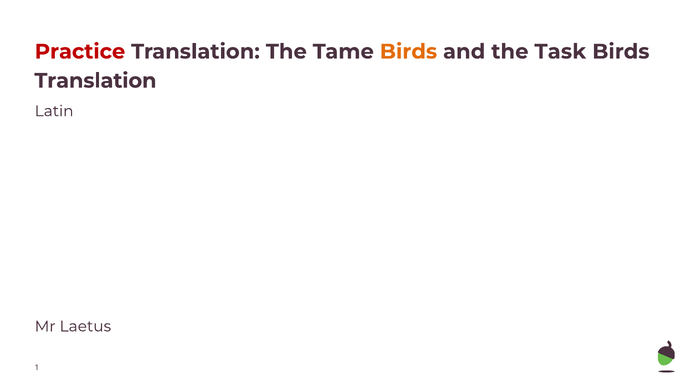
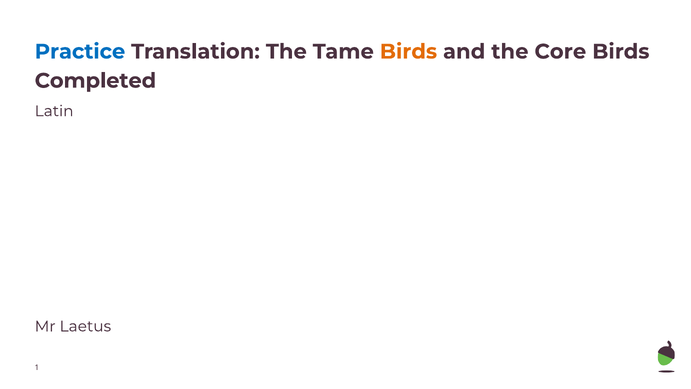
Practice colour: red -> blue (80, 52)
Task: Task -> Core (560, 52)
Translation: Translation -> Completed (95, 81)
